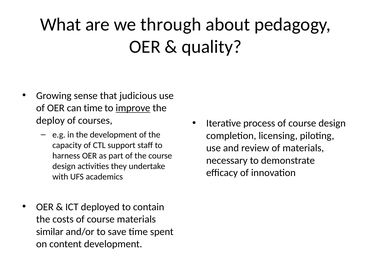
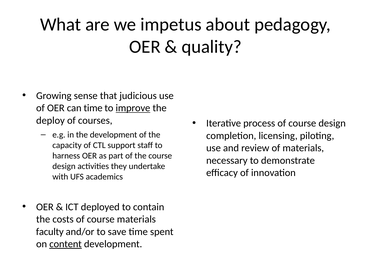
through: through -> impetus (171, 24)
similar: similar -> faculty (50, 232)
content underline: none -> present (66, 244)
